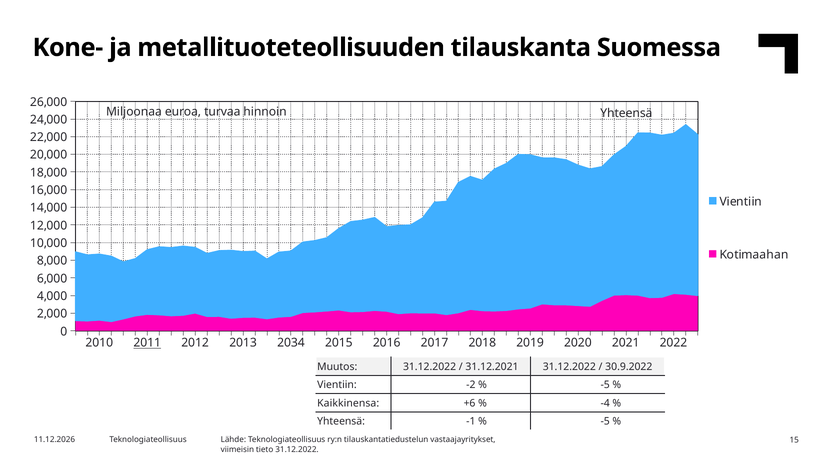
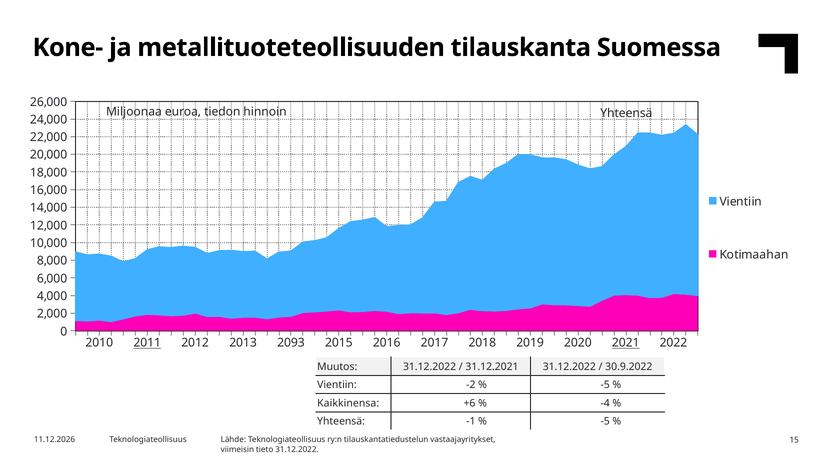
turvaa: turvaa -> tiedon (222, 112)
2034: 2034 -> 2093 (291, 343)
2021 underline: none -> present (626, 343)
